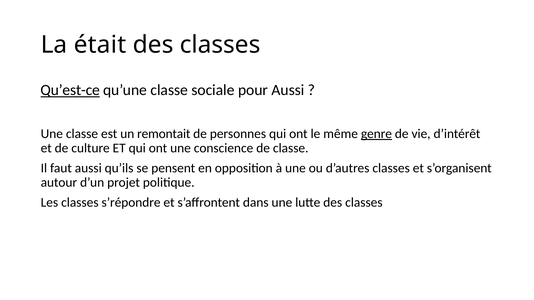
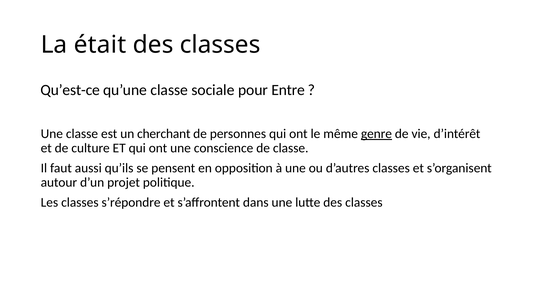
Qu’est-ce underline: present -> none (70, 90)
pour Aussi: Aussi -> Entre (288, 90)
remontait: remontait -> cherchant (164, 134)
